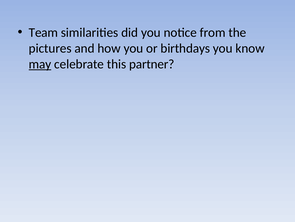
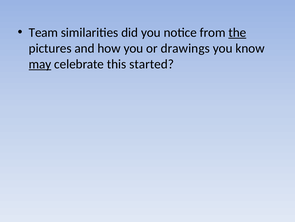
the underline: none -> present (237, 32)
birthdays: birthdays -> drawings (185, 48)
partner: partner -> started (152, 64)
